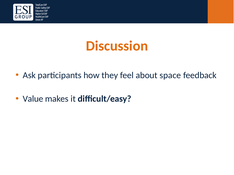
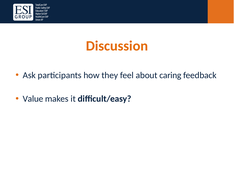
space: space -> caring (170, 75)
